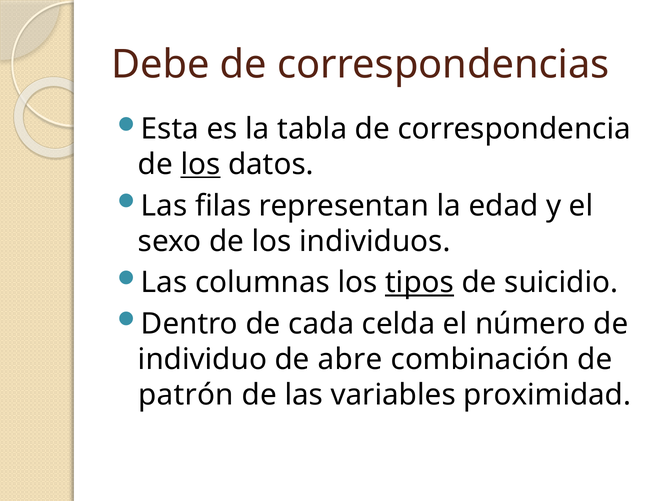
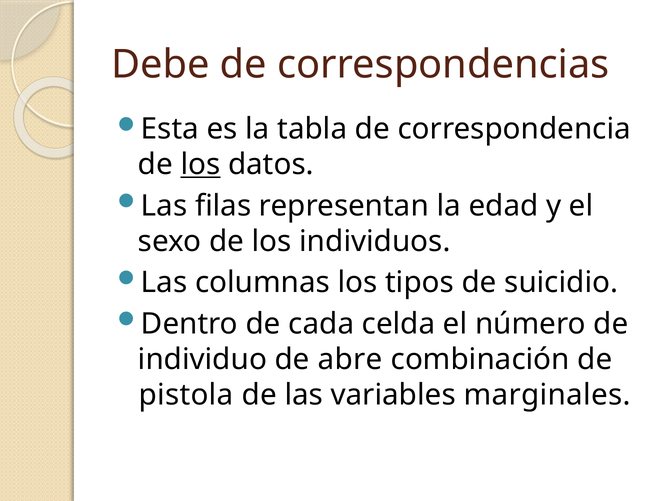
tipos underline: present -> none (420, 282)
patrón: patrón -> pistola (186, 395)
proximidad: proximidad -> marginales (547, 395)
